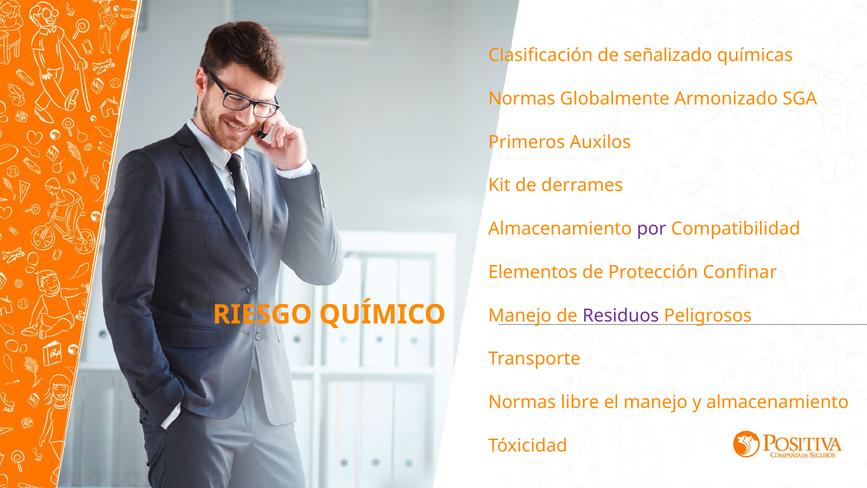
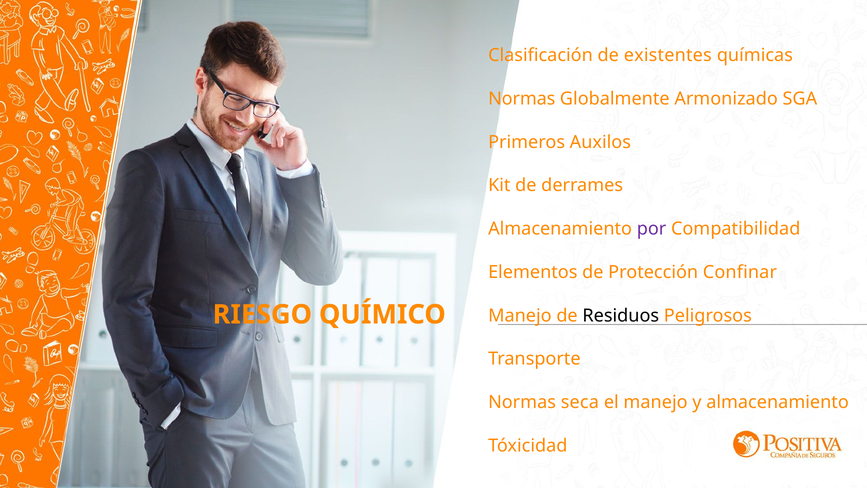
señalizado: señalizado -> existentes (668, 55)
Residuos colour: purple -> black (621, 315)
libre: libre -> seca (580, 402)
